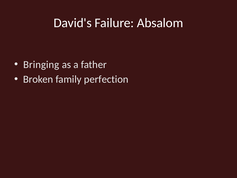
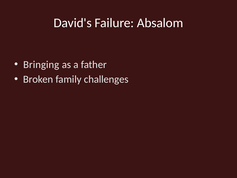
perfection: perfection -> challenges (106, 79)
